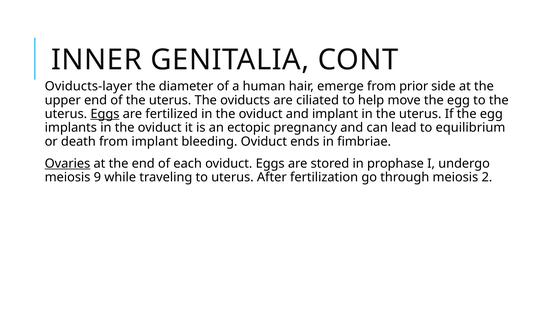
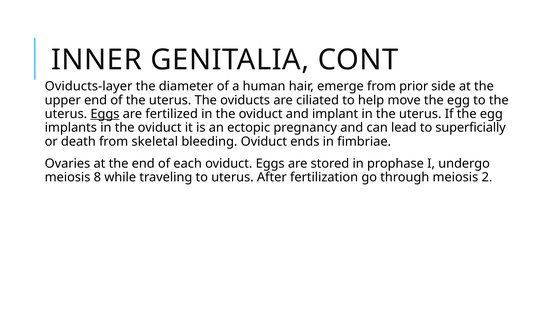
equilibrium: equilibrium -> superficially (471, 128)
from implant: implant -> skeletal (155, 142)
Ovaries underline: present -> none (67, 164)
9: 9 -> 8 (97, 178)
